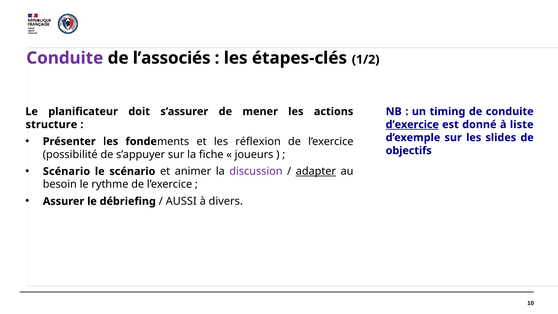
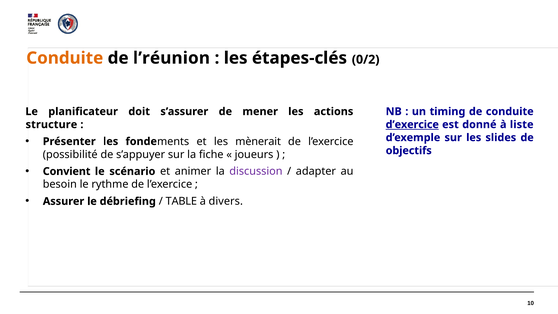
Conduite colour: purple -> orange (65, 58)
l’associés: l’associés -> l’réunion (171, 58)
1/2: 1/2 -> 0/2 (366, 60)
réflexion: réflexion -> mènerait (258, 141)
Scénario: Scénario -> Convient (67, 171)
adapter underline: present -> none (316, 171)
AUSSI: AUSSI -> TABLE (181, 201)
